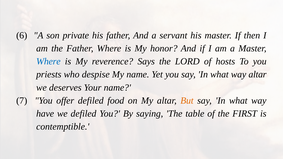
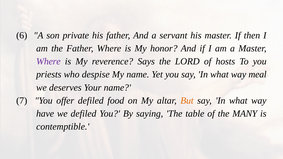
Where colour: blue -> purple (48, 62)
way altar: altar -> meal (258, 75)
FIRST: FIRST -> MANY (245, 114)
